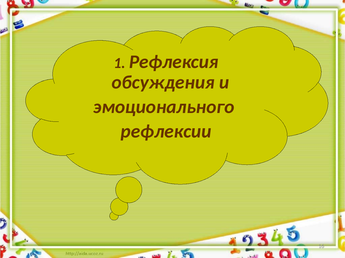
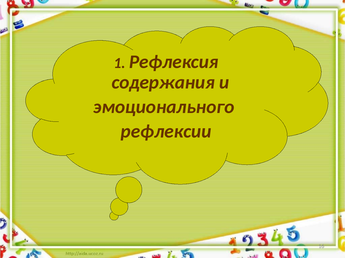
обсуждения: обсуждения -> содержания (163, 83)
